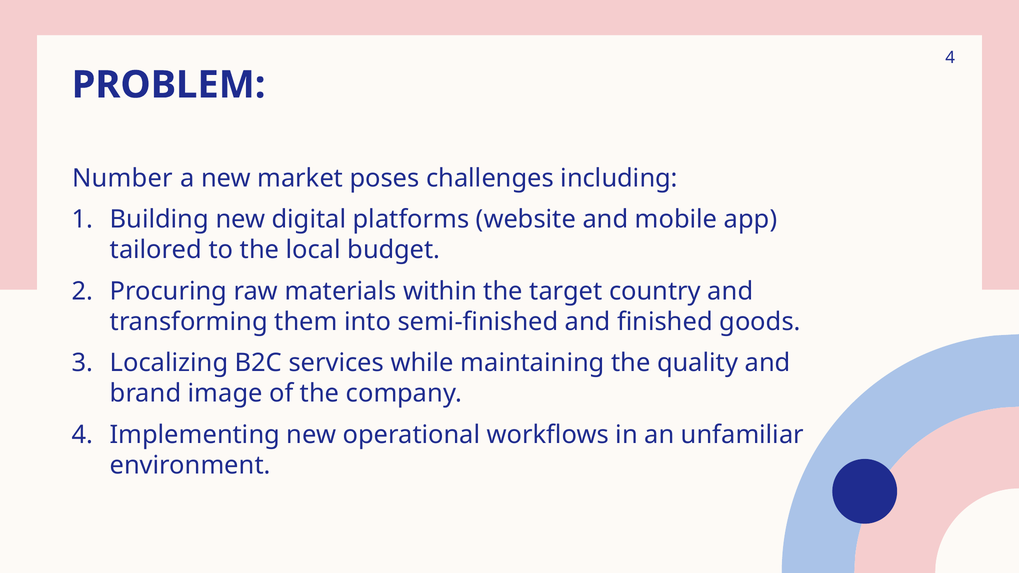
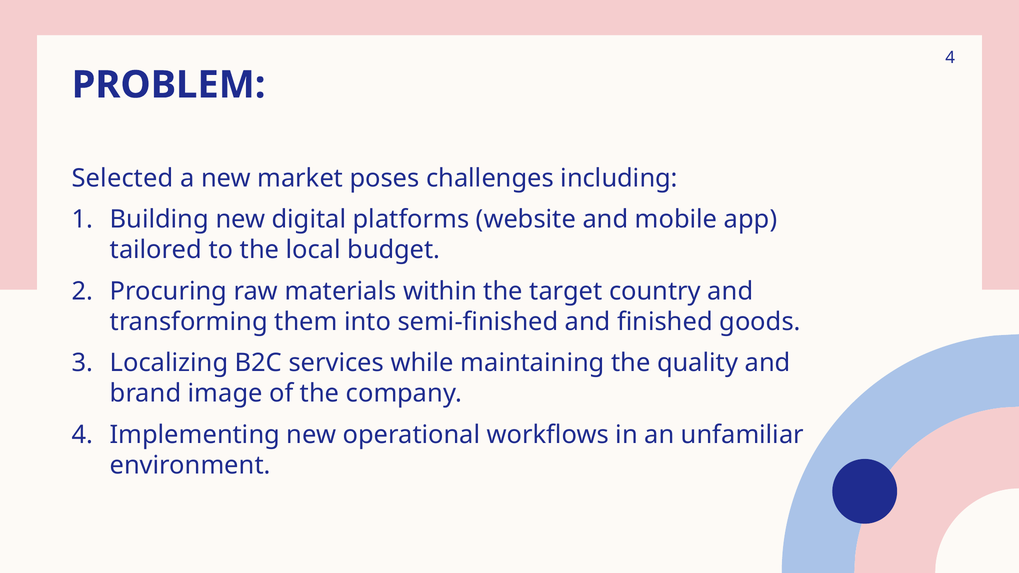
Number: Number -> Selected (123, 178)
